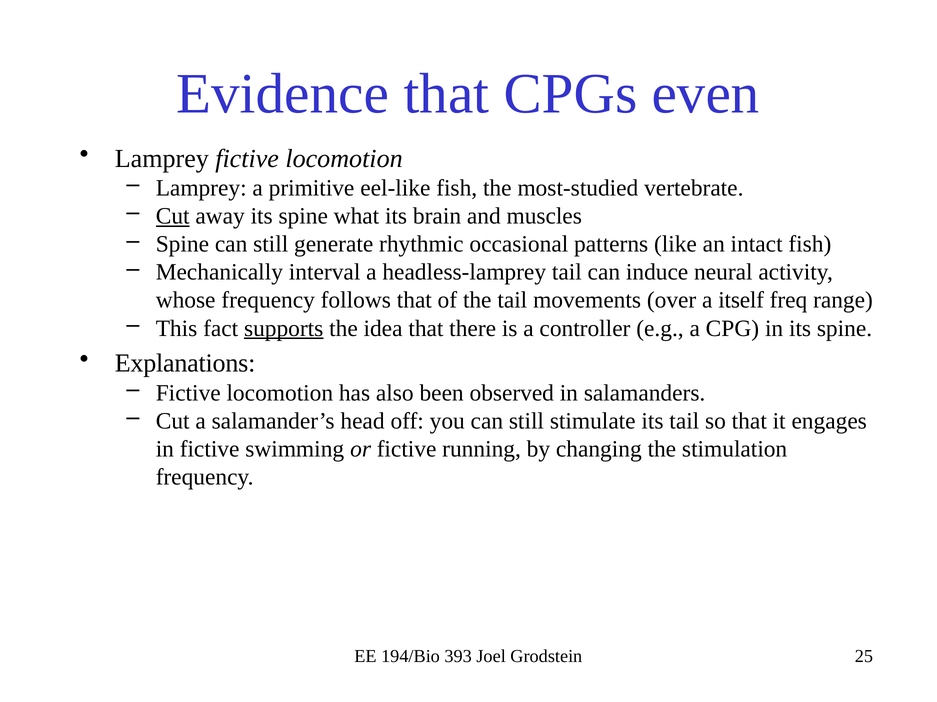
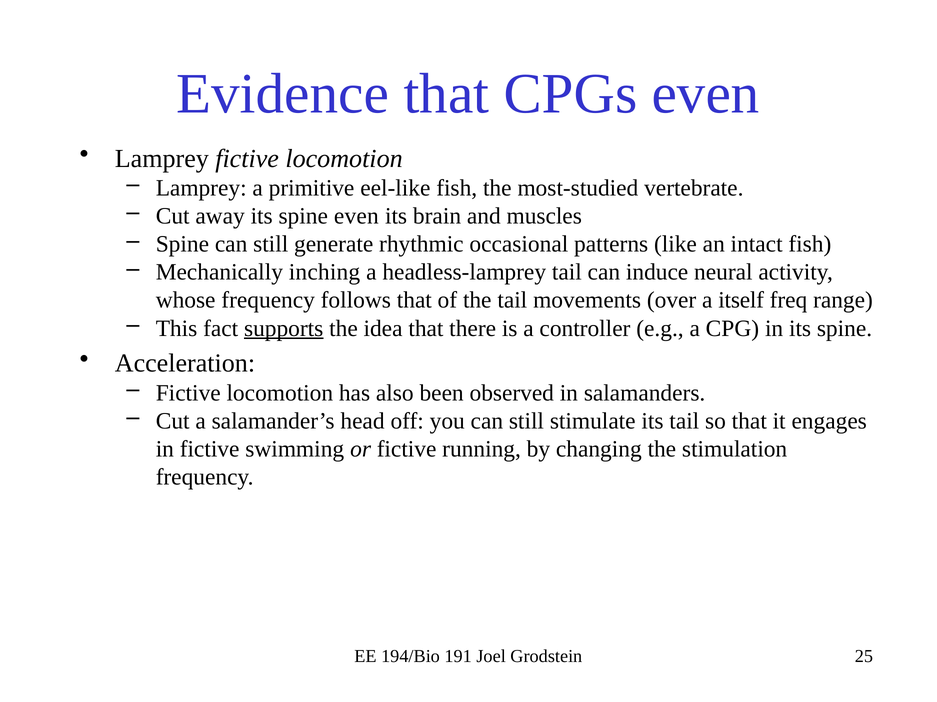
Cut underline: present -> none (173, 216)
spine what: what -> even (356, 216)
interval: interval -> inching (324, 272)
Explanations: Explanations -> Acceleration (185, 364)
393: 393 -> 191 (458, 657)
